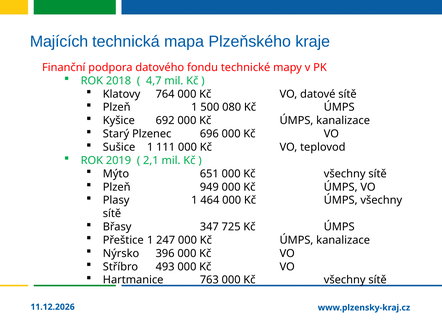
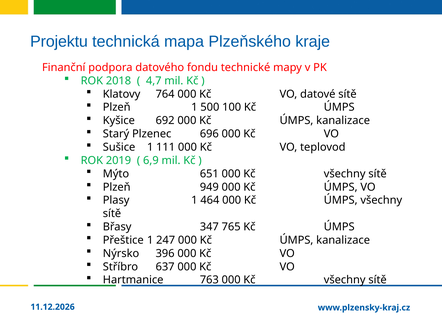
Majících: Majících -> Projektu (59, 42)
080: 080 -> 100 (232, 107)
2,1: 2,1 -> 6,9 (151, 160)
725: 725 -> 765 (231, 227)
493: 493 -> 637 (165, 266)
